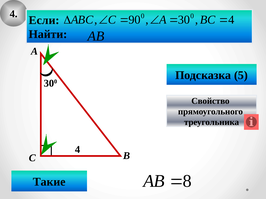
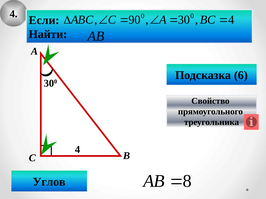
5: 5 -> 6 (241, 75)
Такие: Такие -> Углов (49, 182)
